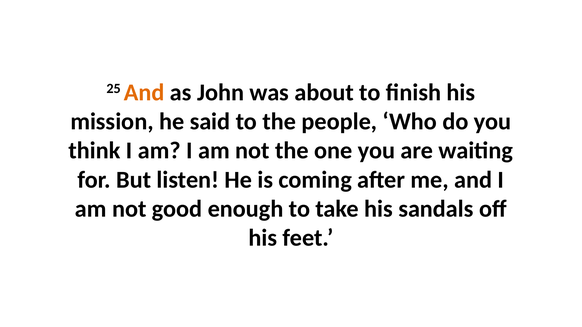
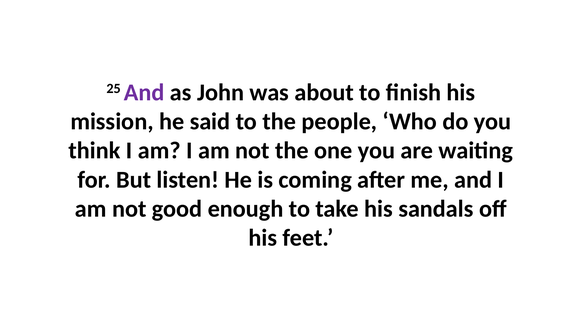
And colour: orange -> purple (144, 93)
